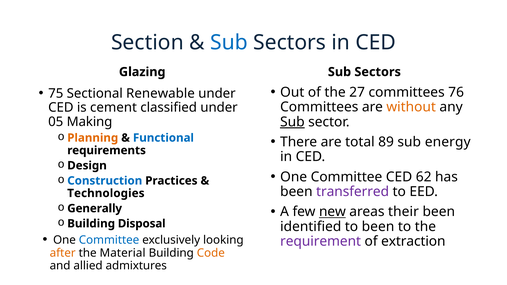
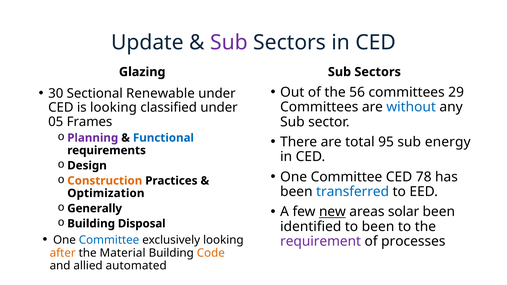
Section: Section -> Update (147, 43)
Sub colour: blue -> purple (229, 43)
27: 27 -> 56 (357, 92)
76: 76 -> 29 (456, 92)
75: 75 -> 30 (56, 93)
without colour: orange -> blue (411, 107)
is cement: cement -> looking (113, 108)
Sub underline: present -> none (292, 122)
Making: Making -> Frames (89, 122)
Planning colour: orange -> purple (93, 138)
89: 89 -> 95 (386, 142)
62: 62 -> 78 (424, 177)
Construction colour: blue -> orange (105, 181)
transferred colour: purple -> blue (353, 192)
Technologies: Technologies -> Optimization (106, 193)
their: their -> solar (404, 212)
extraction: extraction -> processes (413, 242)
admixtures: admixtures -> automated (136, 266)
